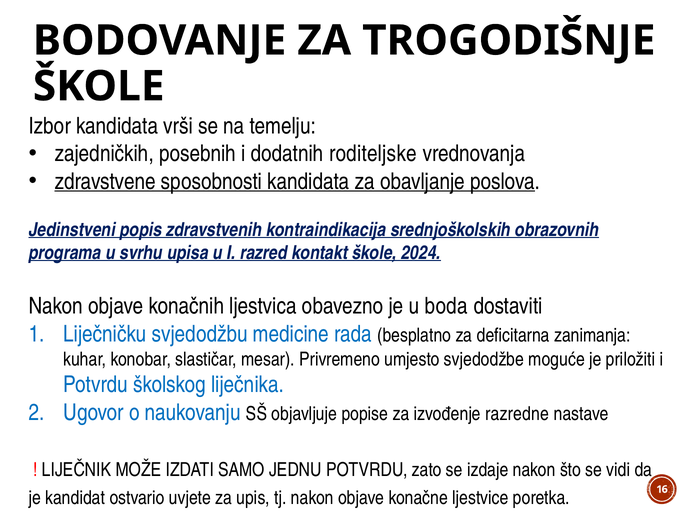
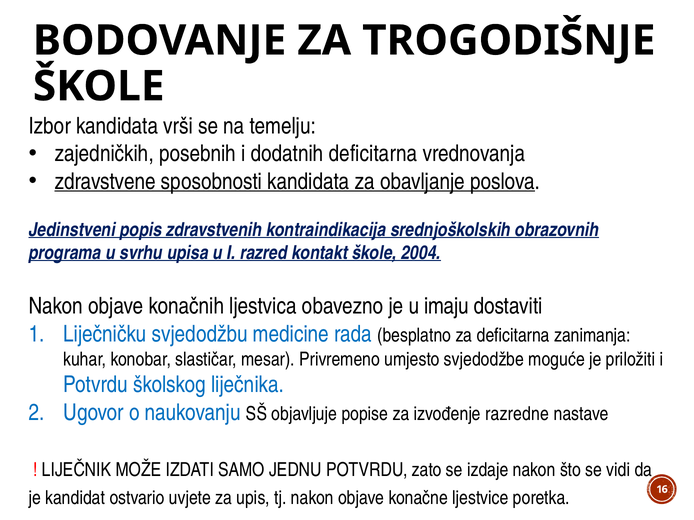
dodatnih roditeljske: roditeljske -> deficitarna (373, 154)
2024: 2024 -> 2004 (421, 253)
boda: boda -> imaju (446, 307)
